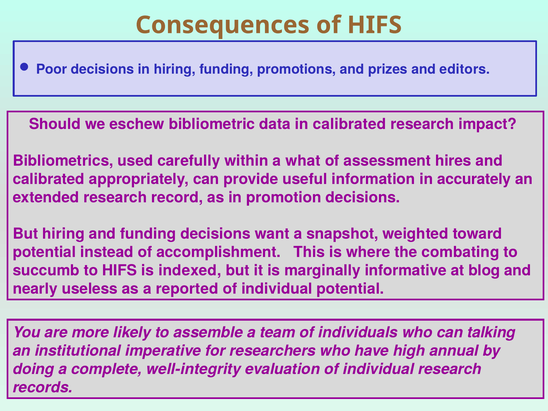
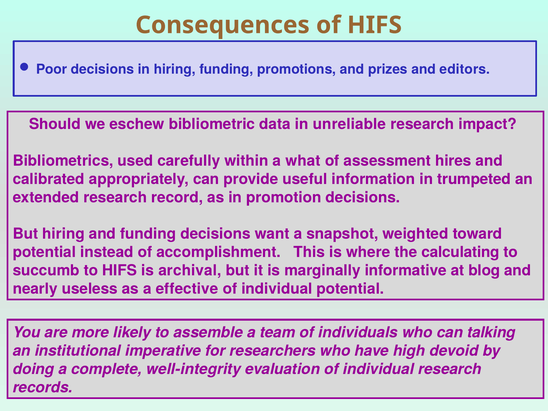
in calibrated: calibrated -> unreliable (349, 124)
accurately: accurately -> trumpeted (474, 179)
combating: combating -> calculating (461, 252)
indexed: indexed -> archival (190, 270)
reported: reported -> effective (187, 289)
annual: annual -> devoid (454, 351)
